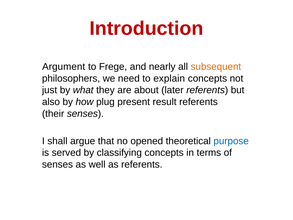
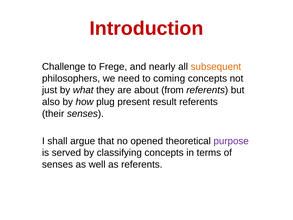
Argument: Argument -> Challenge (64, 67)
explain: explain -> coming (169, 78)
later: later -> from (172, 90)
purpose colour: blue -> purple (231, 141)
